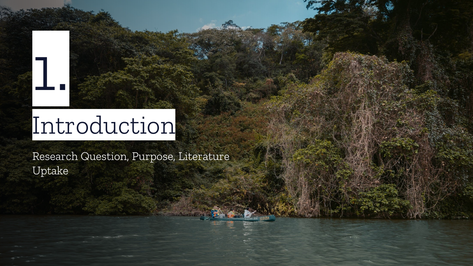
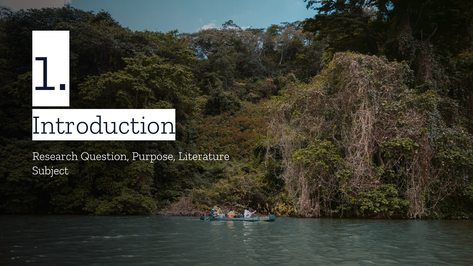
Uptake: Uptake -> Subject (50, 171)
